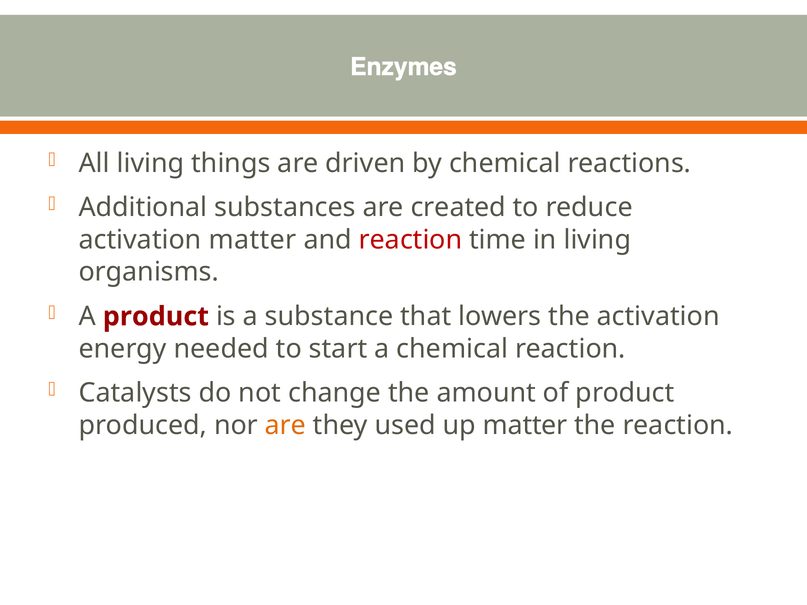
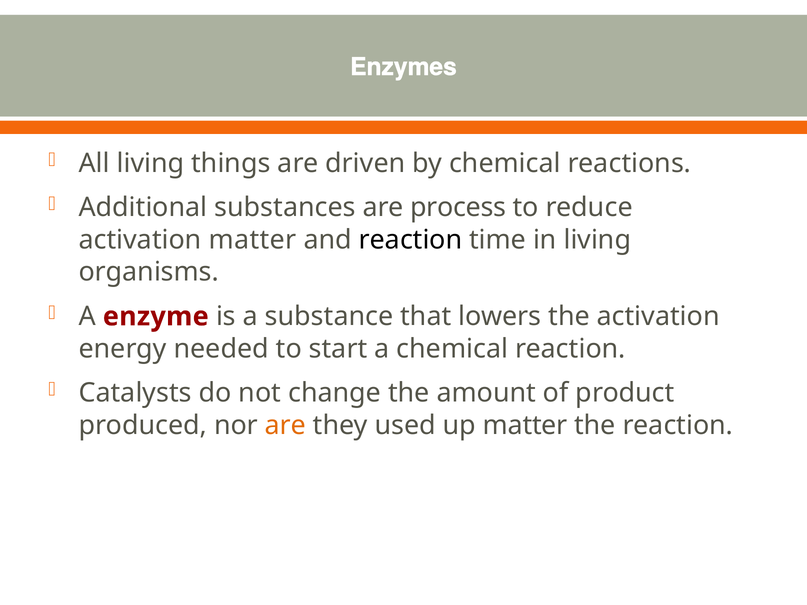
created: created -> process (458, 208)
reaction colour: red -> black (411, 240)
A product: product -> enzyme (156, 317)
